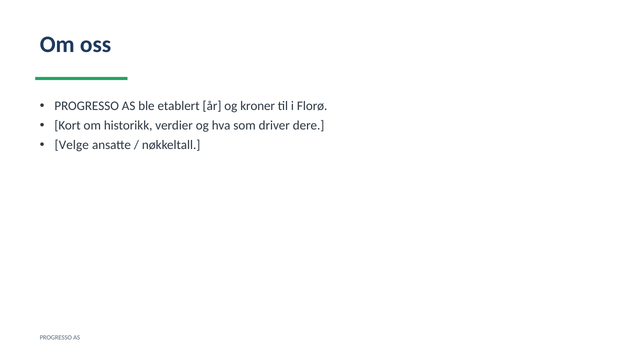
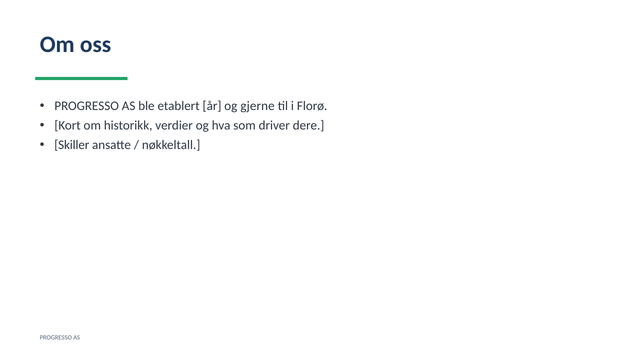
kroner: kroner -> gjerne (258, 106)
Velge: Velge -> Skiller (72, 145)
